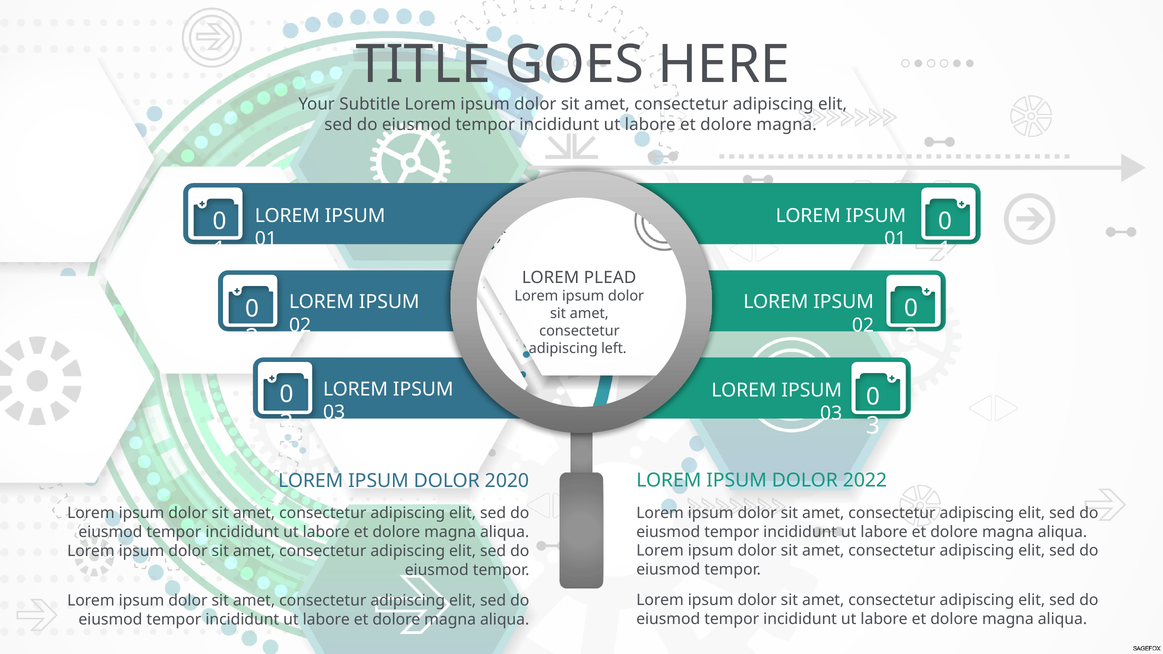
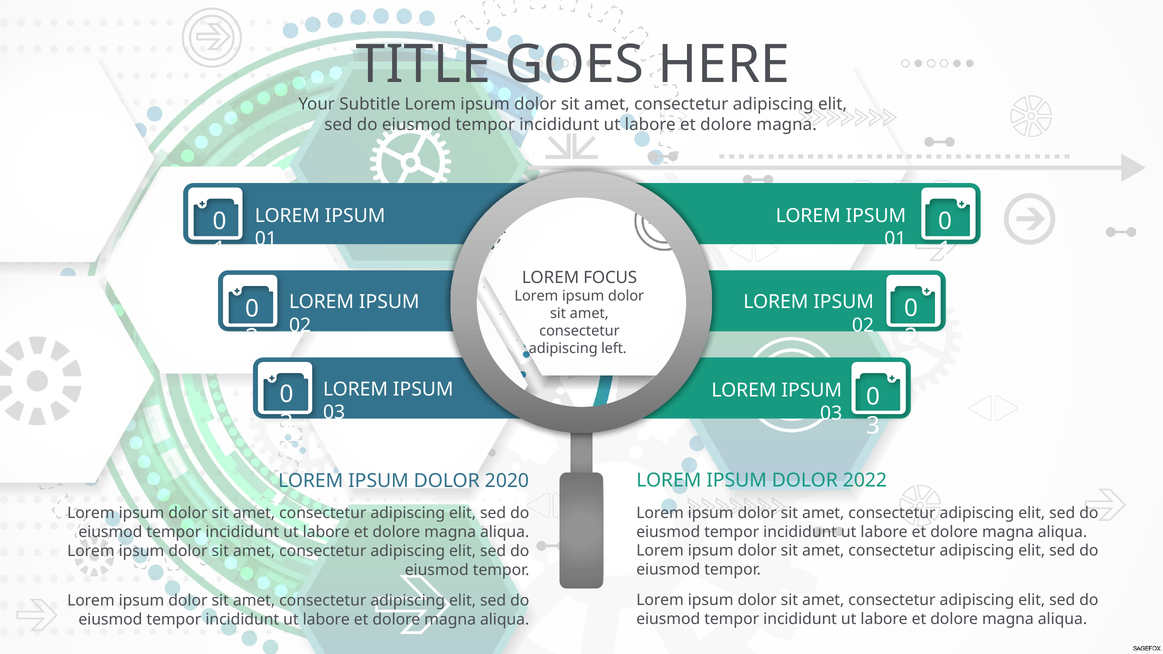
PLEAD: PLEAD -> FOCUS (610, 278)
